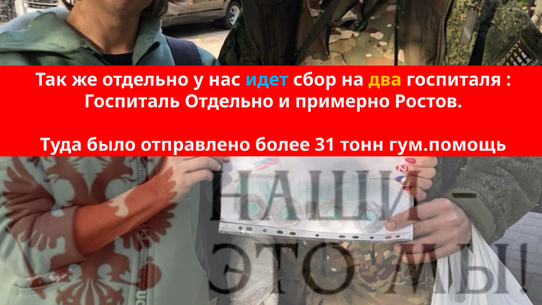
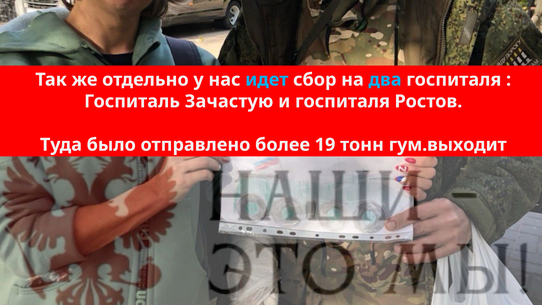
два colour: yellow -> light blue (385, 80)
Госпиталь Отдельно: Отдельно -> Зачастую (229, 101)
и примерно: примерно -> госпиталя (342, 101)
31: 31 -> 19 (325, 145)
гум.помощь: гум.помощь -> гум.выходит (448, 145)
